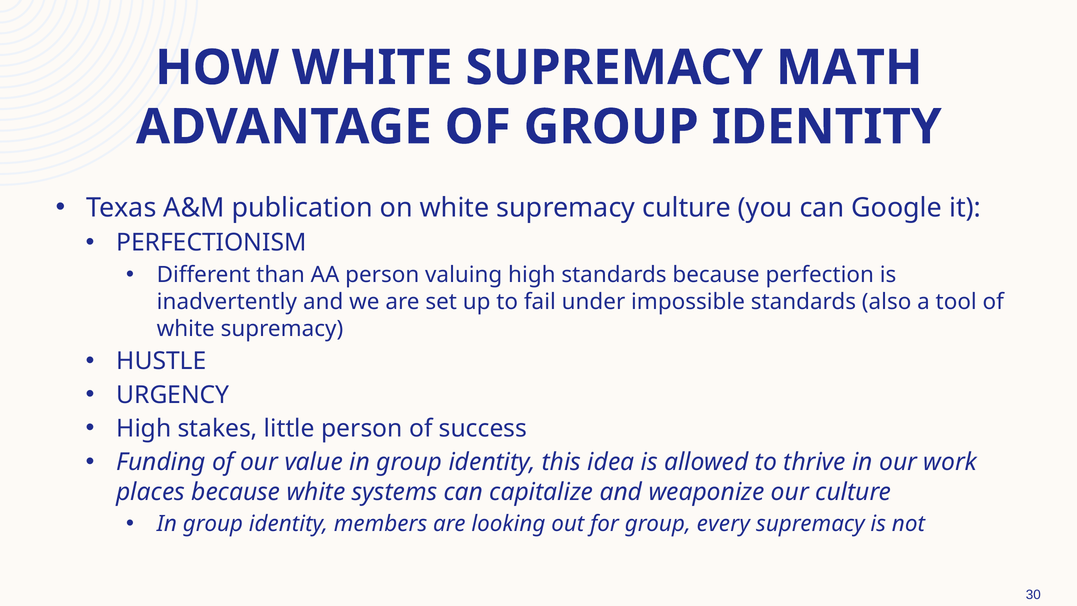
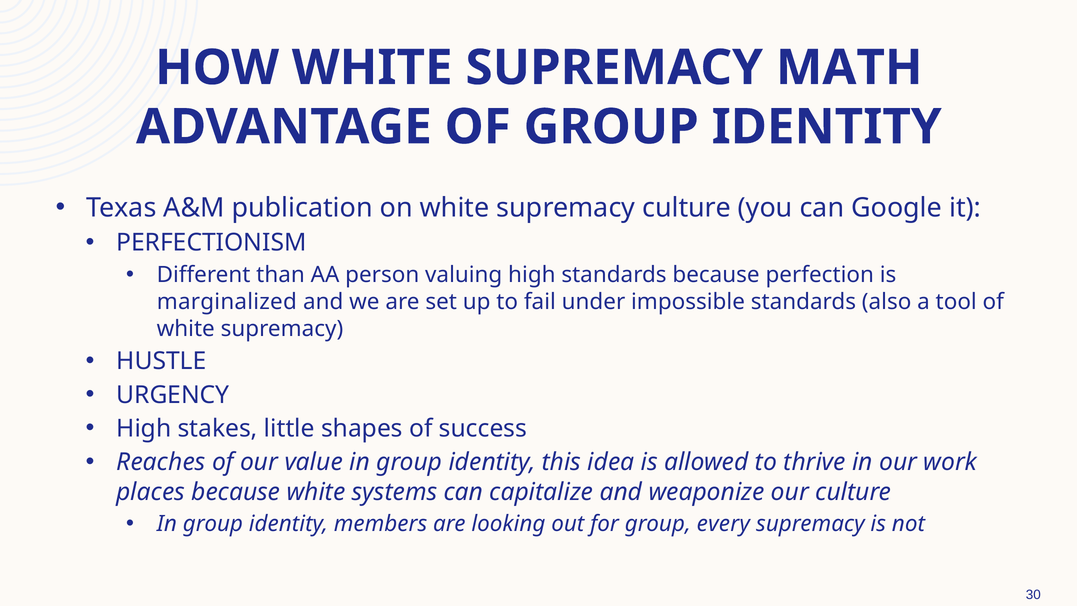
inadvertently: inadvertently -> marginalized (227, 302)
little person: person -> shapes (362, 428)
Funding: Funding -> Reaches (161, 462)
